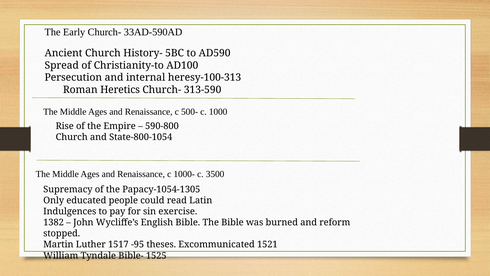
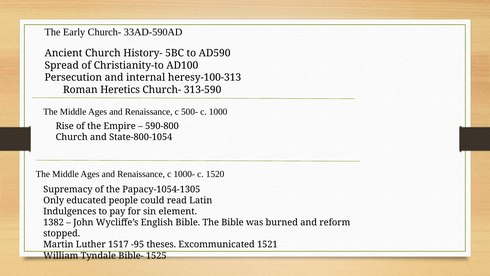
3500: 3500 -> 1520 (215, 174)
exercise: exercise -> element (178, 211)
